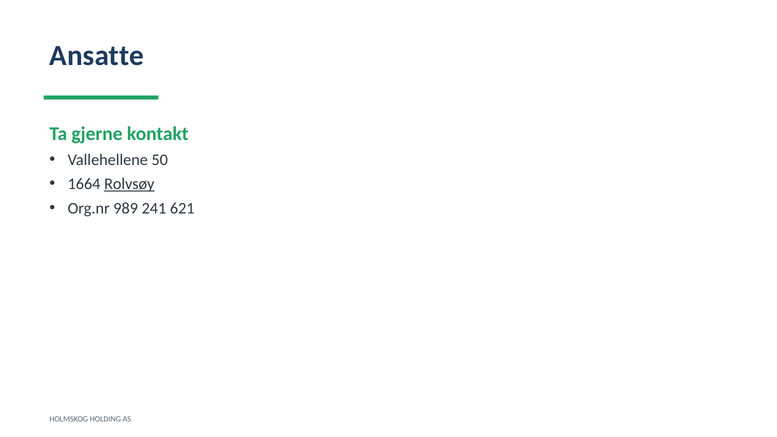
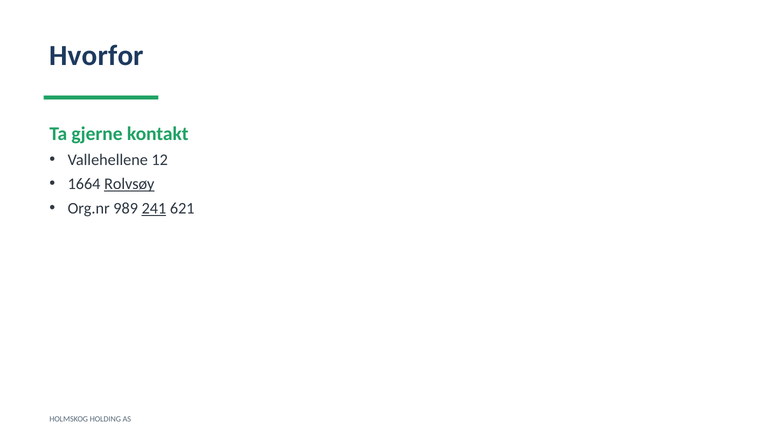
Ansatte: Ansatte -> Hvorfor (97, 55)
50: 50 -> 12 (160, 160)
241 underline: none -> present (154, 208)
